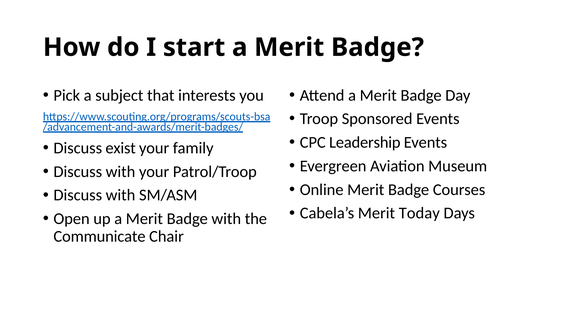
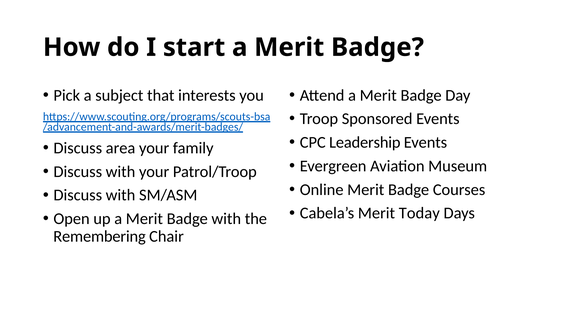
exist: exist -> area (121, 148)
Communicate: Communicate -> Remembering (100, 236)
